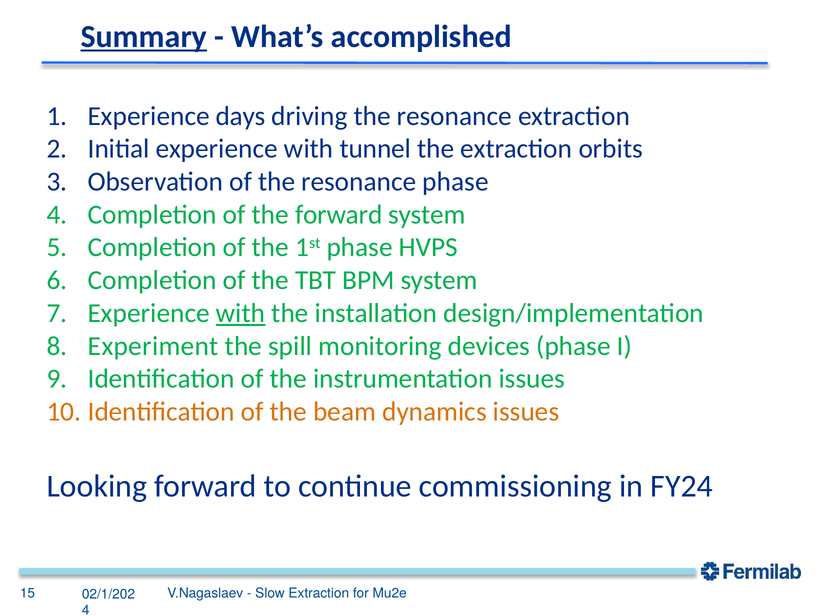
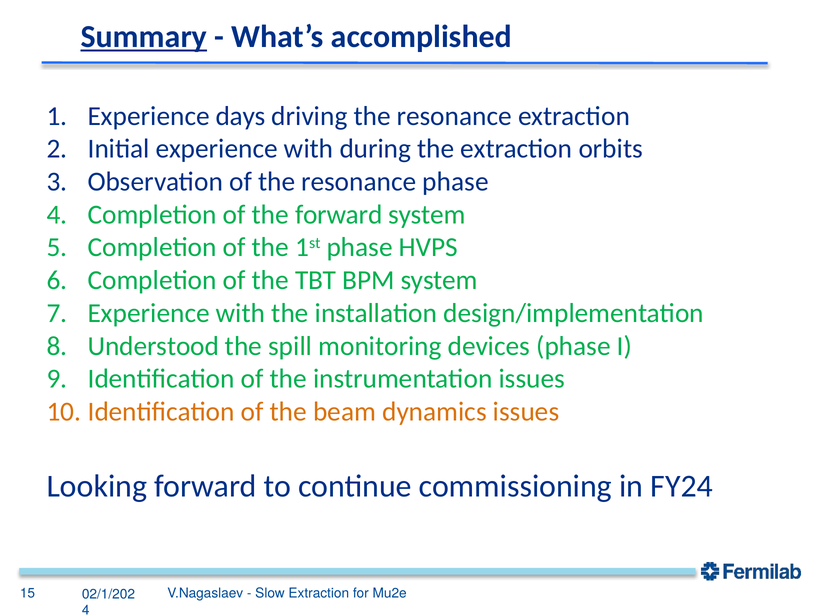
tunnel: tunnel -> during (375, 149)
with underline: present -> none (241, 313)
Experiment: Experiment -> Understood (153, 346)
